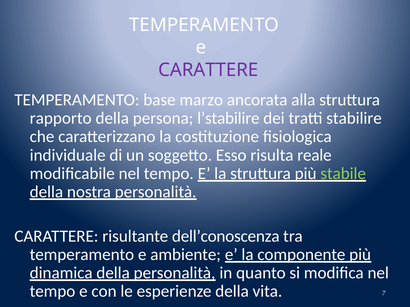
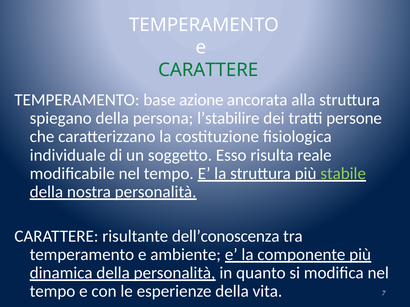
CARATTERE colour: purple -> green (208, 70)
marzo: marzo -> azione (201, 100)
rapporto: rapporto -> spiegano (61, 118)
stabilire: stabilire -> persone (354, 118)
